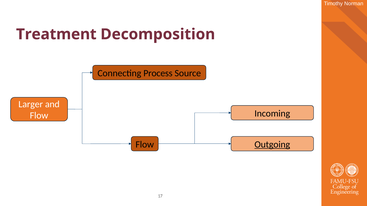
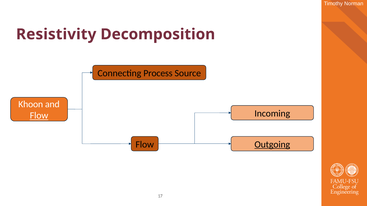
Treatment: Treatment -> Resistivity (56, 34)
Larger: Larger -> Khoon (31, 104)
Flow underline: none -> present (39, 116)
